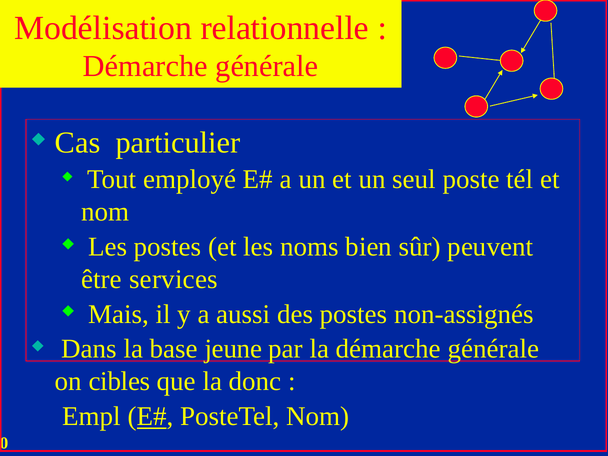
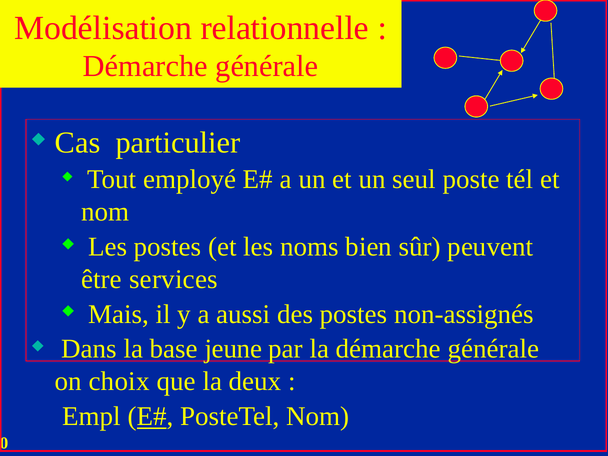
cibles: cibles -> choix (119, 381)
donc: donc -> deux (255, 381)
